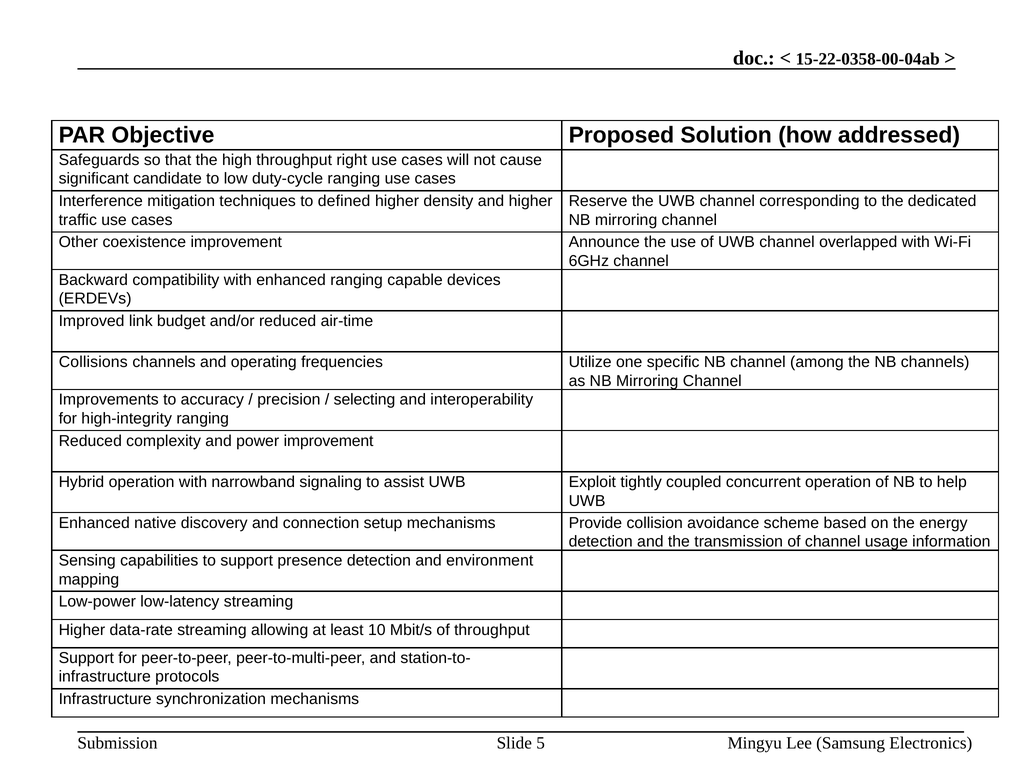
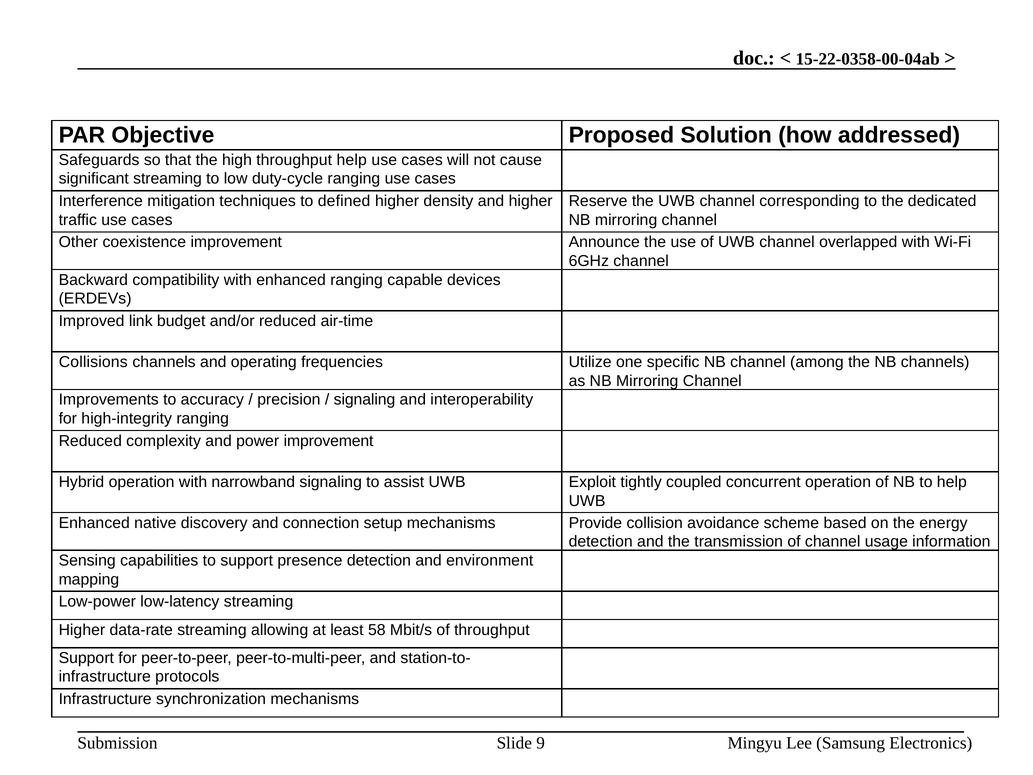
throughput right: right -> help (352, 160)
significant candidate: candidate -> streaming (168, 179)
selecting: selecting -> signaling (365, 400)
10: 10 -> 58 (377, 630)
5: 5 -> 9 (541, 743)
